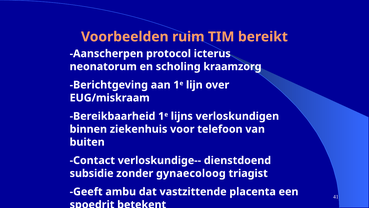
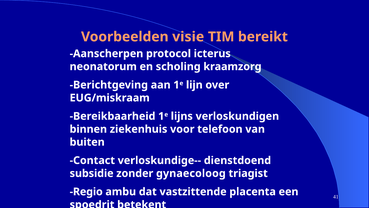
ruim: ruim -> visie (188, 37)
Geeft: Geeft -> Regio (86, 191)
